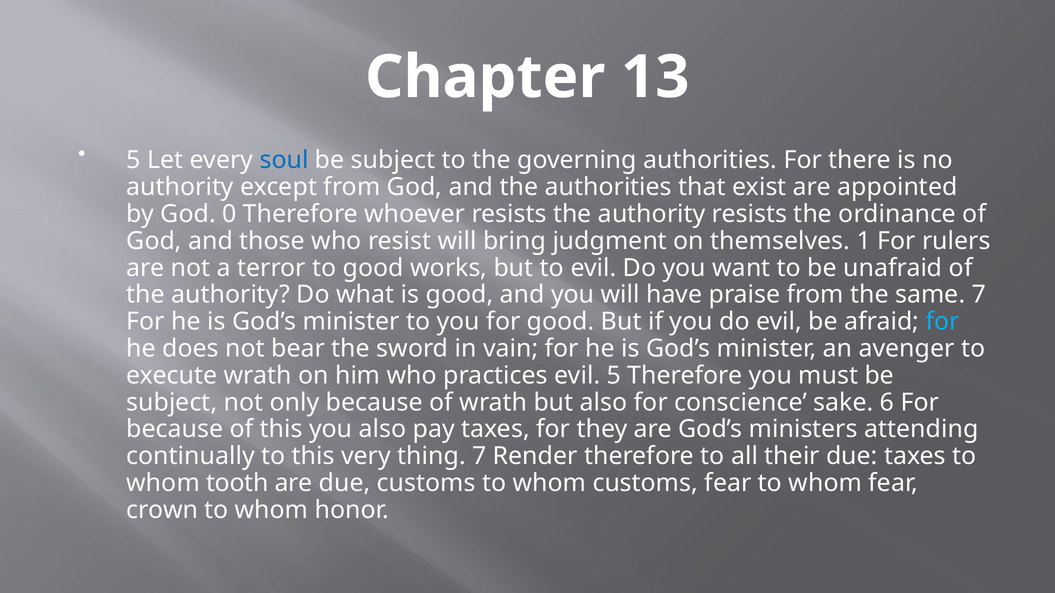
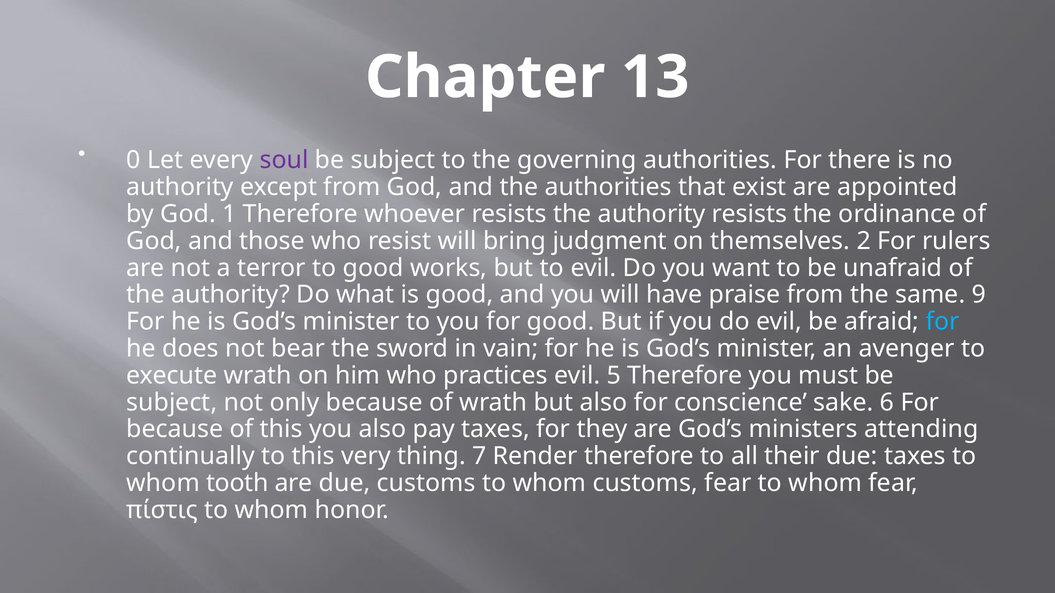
5: 5 -> 0 (134, 160)
soul colour: blue -> purple (284, 160)
0: 0 -> 1 (229, 214)
1: 1 -> 2 (864, 241)
same 7: 7 -> 9 (979, 295)
crown: crown -> πίστις (162, 510)
